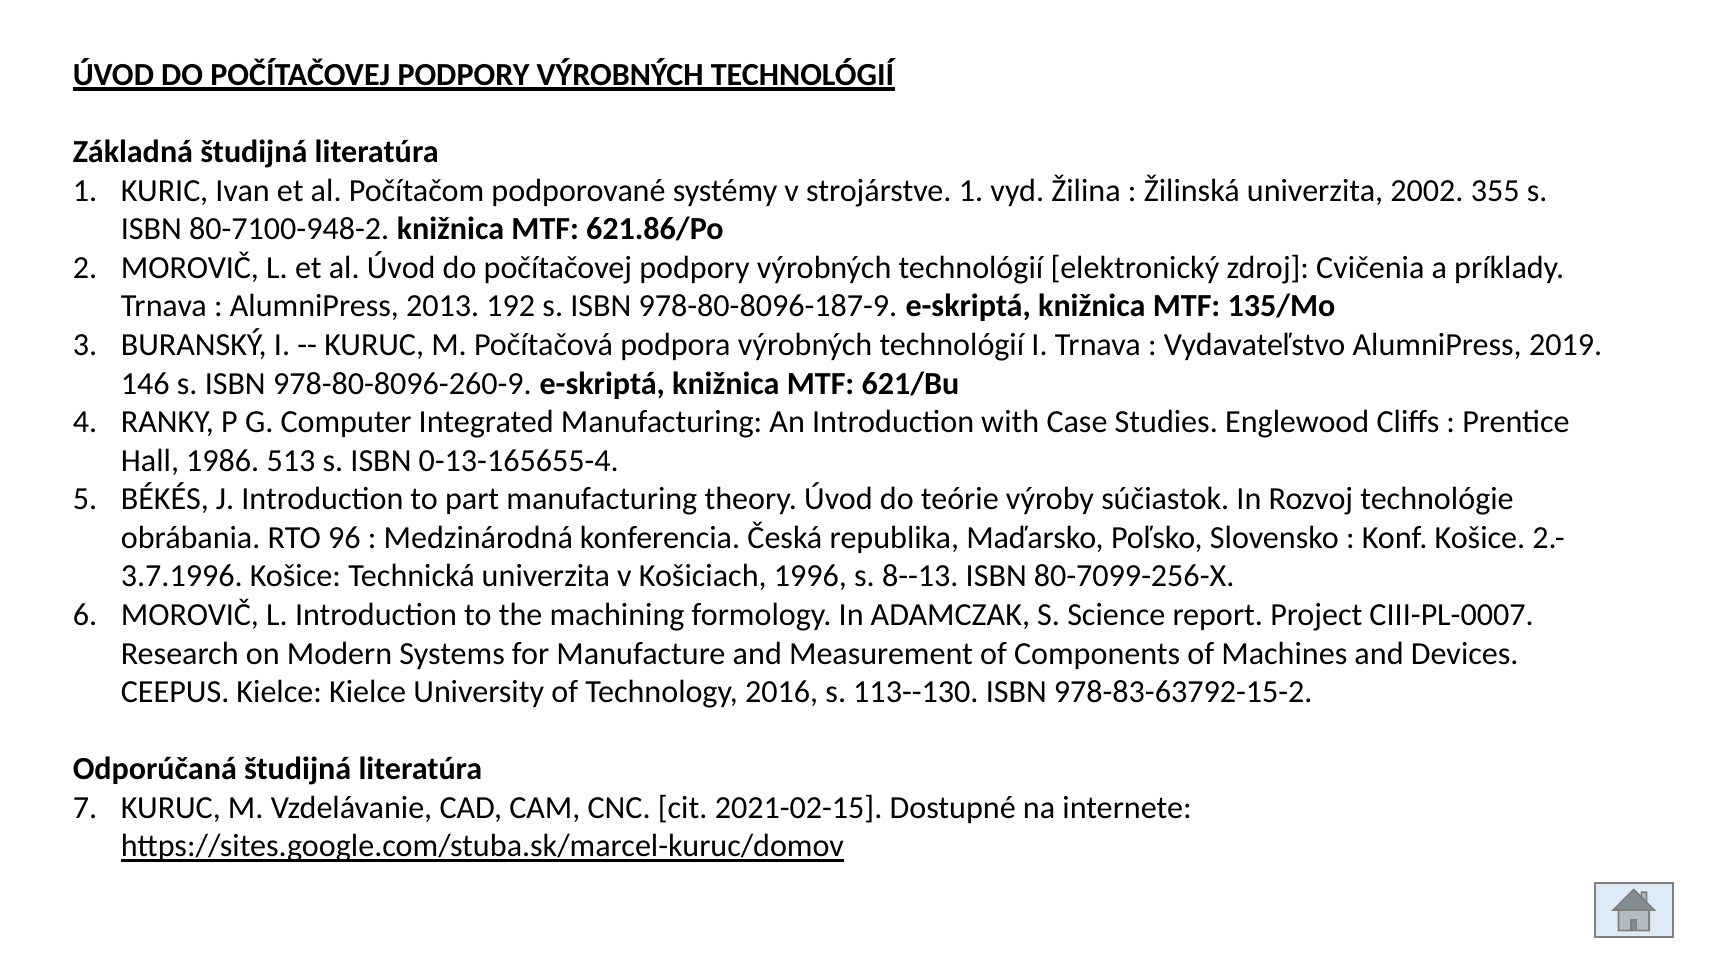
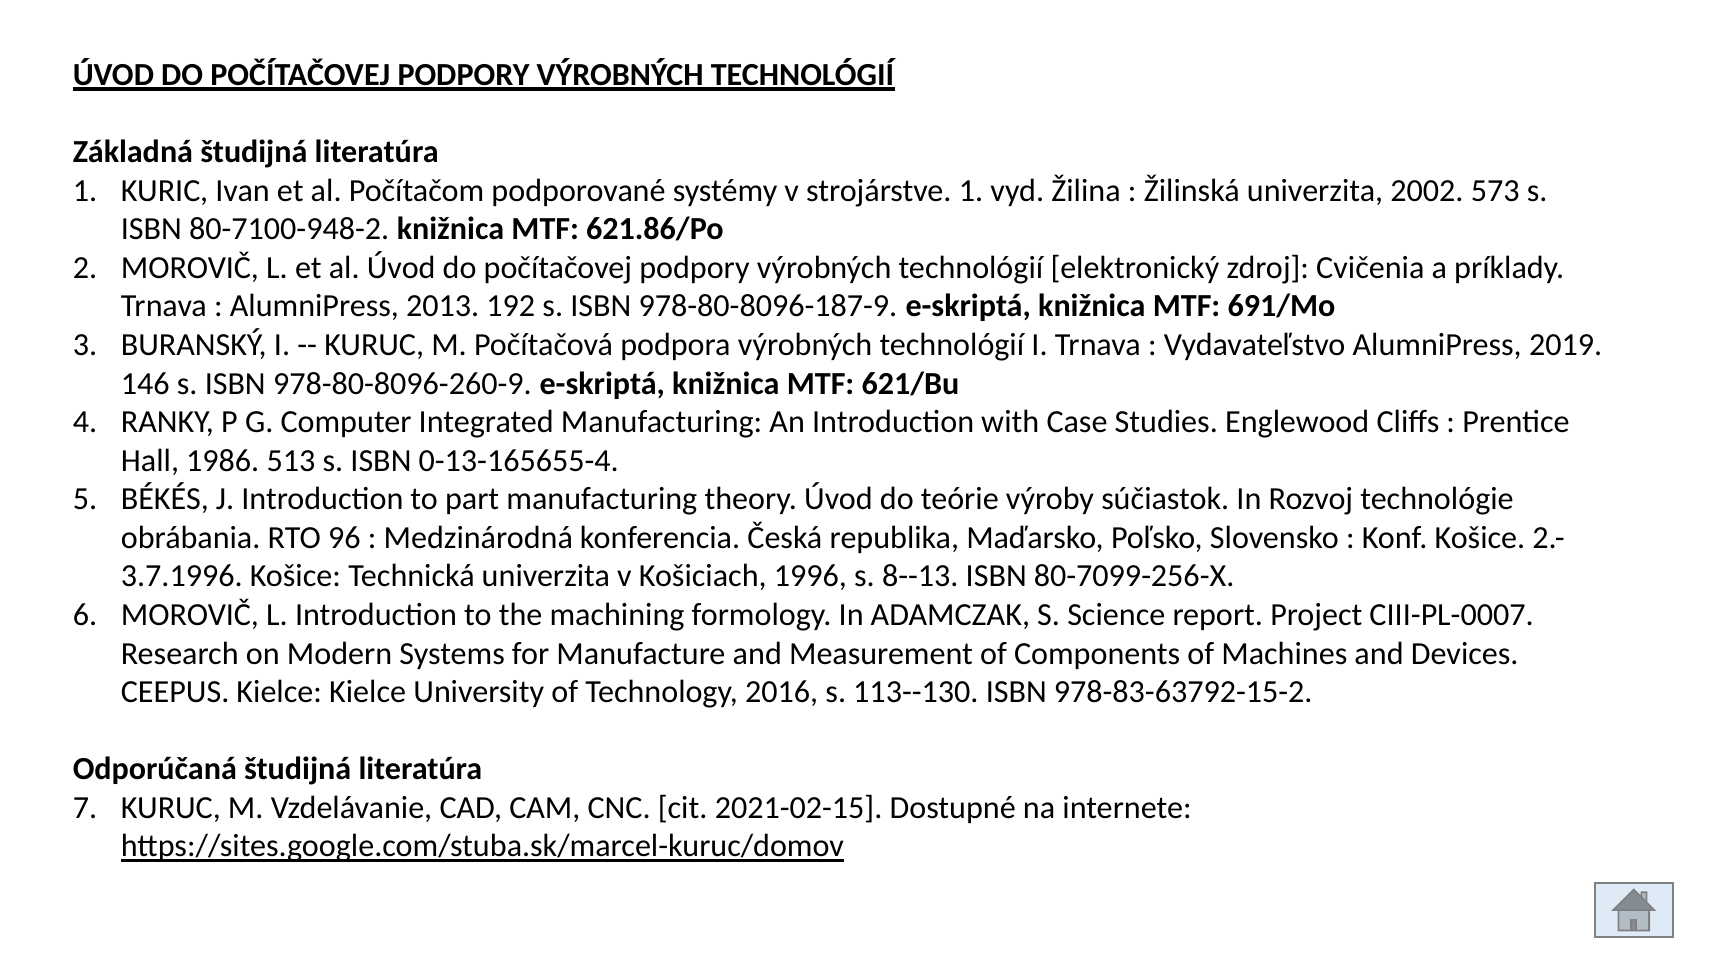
355: 355 -> 573 (1495, 191)
135/Mo: 135/Mo -> 691/Mo (1281, 306)
